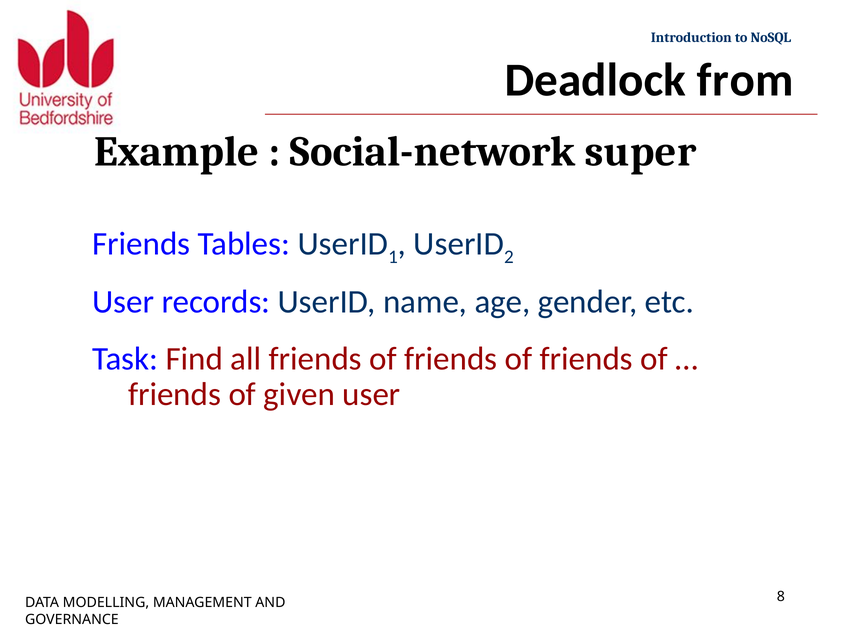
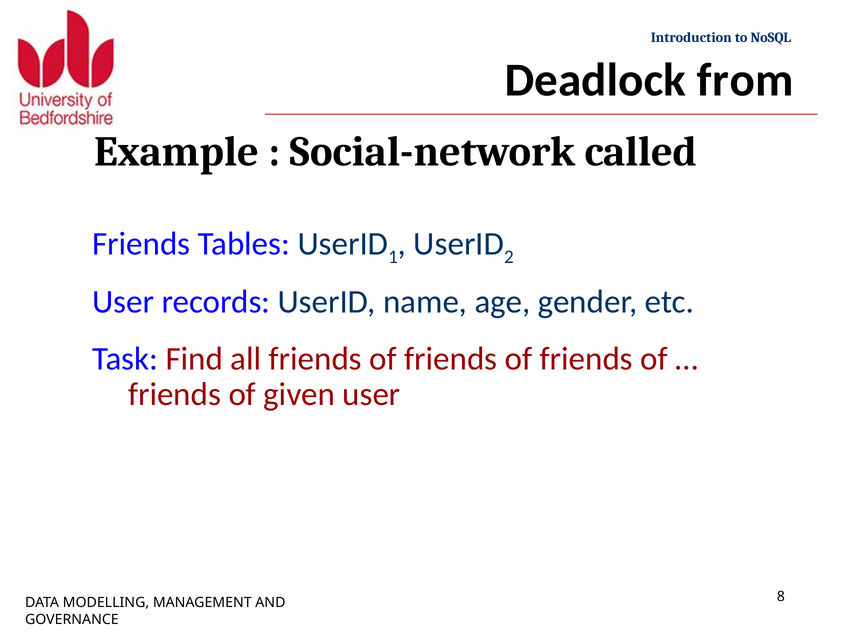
super: super -> called (641, 152)
